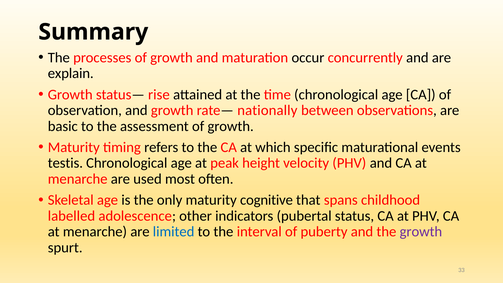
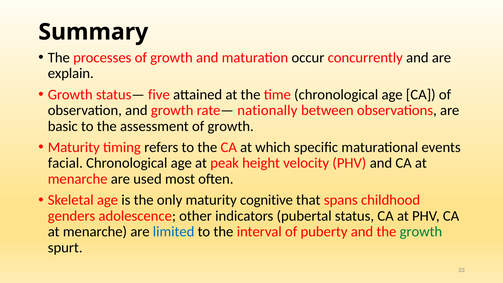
rise: rise -> five (159, 94)
testis: testis -> facial (65, 163)
labelled: labelled -> genders (72, 216)
growth colour: purple -> green (421, 232)
